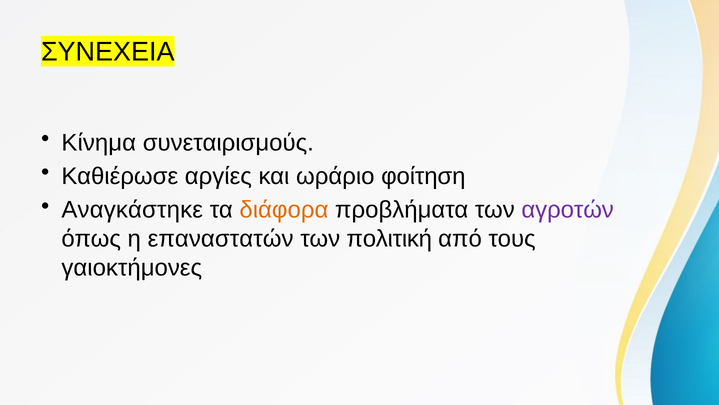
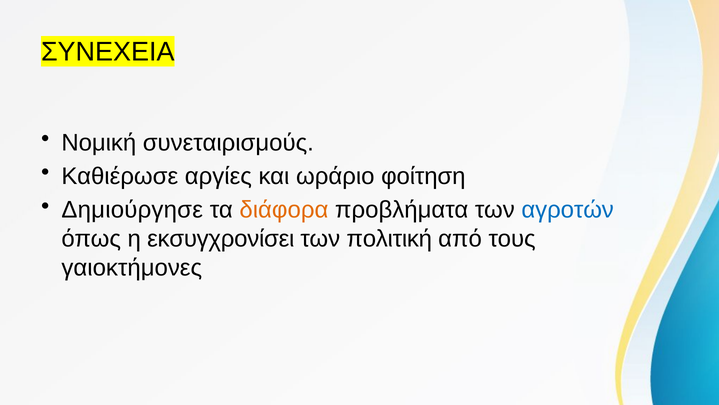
Κίνημα: Κίνημα -> Νομική (99, 143)
Αναγκάστηκε: Αναγκάστηκε -> Δημιούργησε (132, 210)
αγροτών colour: purple -> blue (568, 210)
επαναστατών: επαναστατών -> εκσυγχρονίσει (221, 238)
